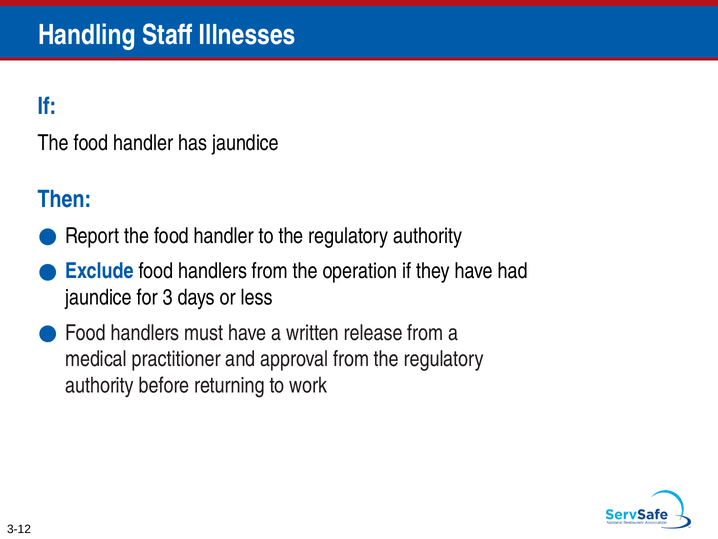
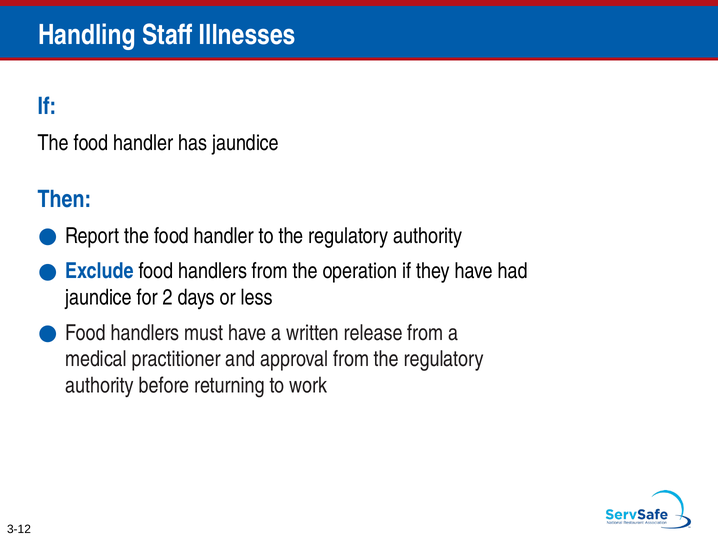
3: 3 -> 2 (168, 297)
